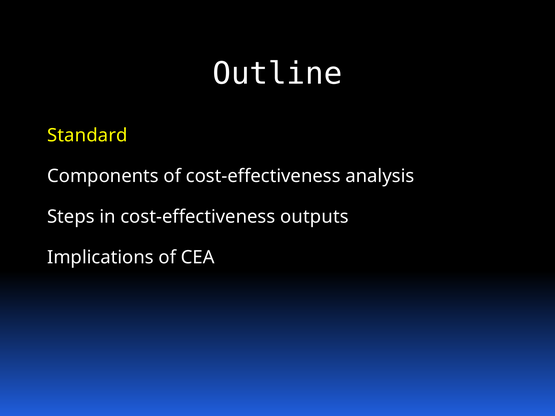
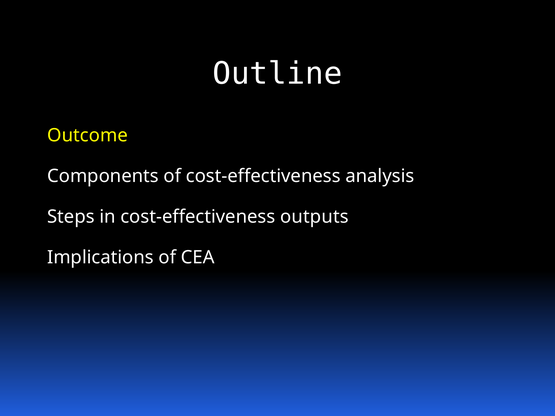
Standard: Standard -> Outcome (87, 135)
